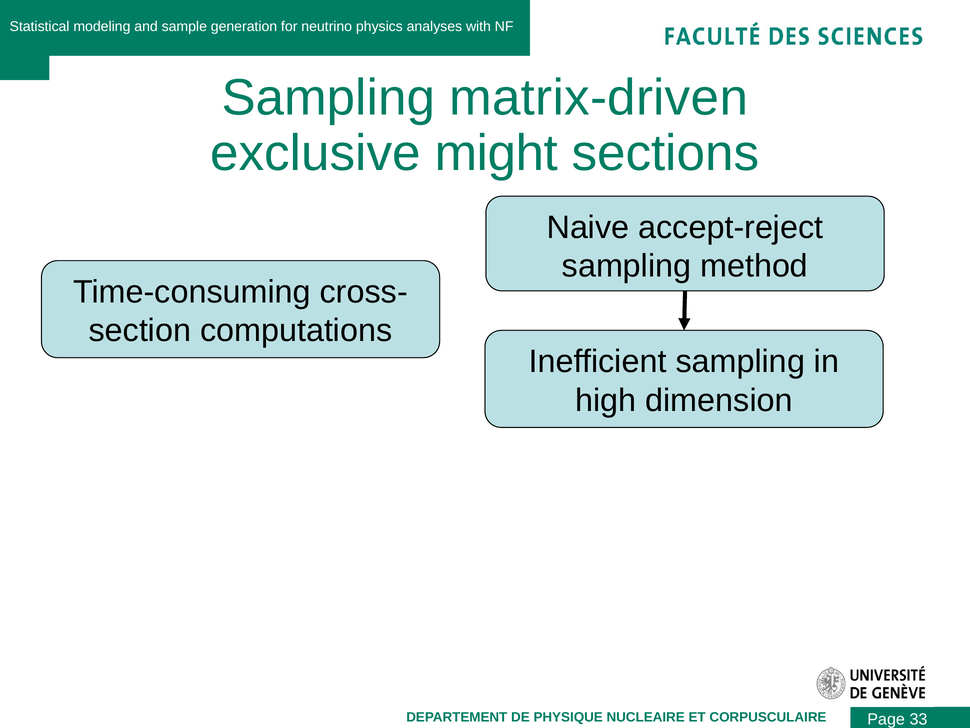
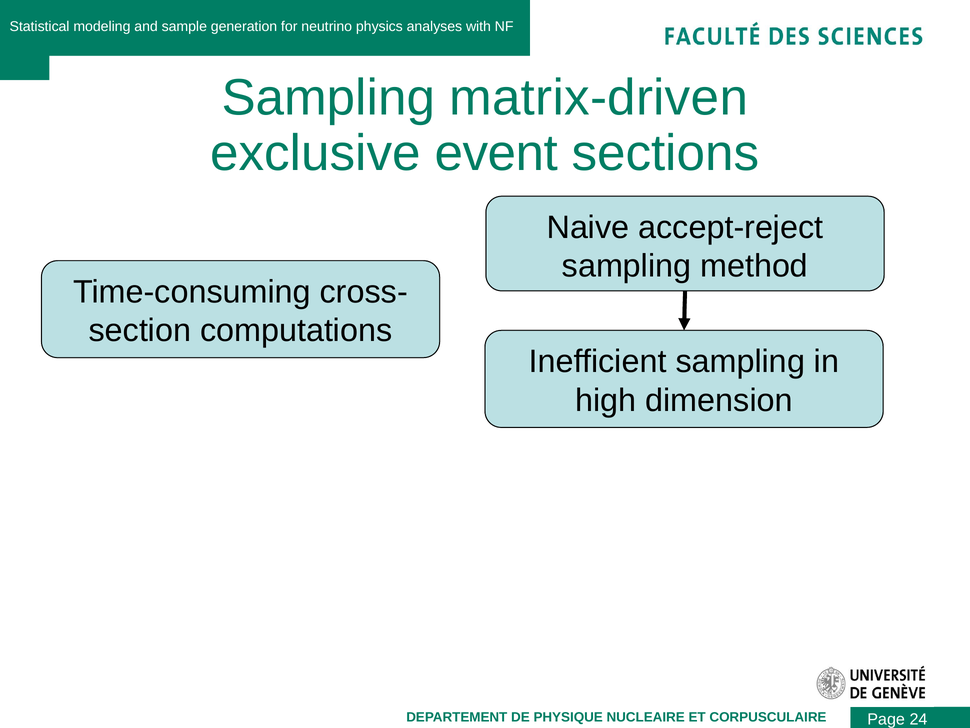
might: might -> event (496, 153)
33: 33 -> 24 (919, 719)
